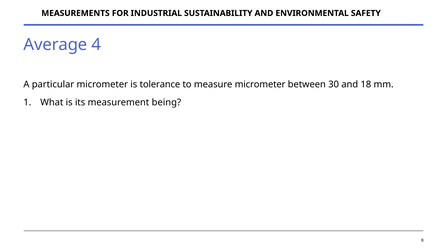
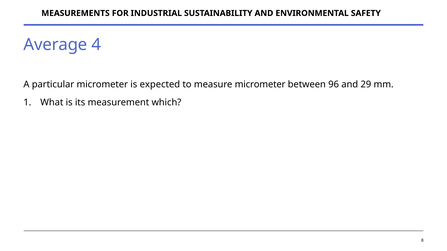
tolerance: tolerance -> expected (160, 85)
30: 30 -> 96 (334, 85)
18: 18 -> 29 (366, 85)
being: being -> which (166, 103)
